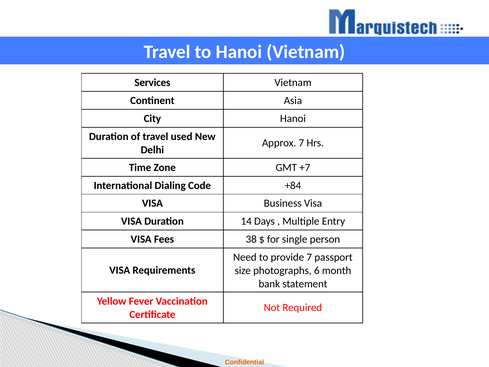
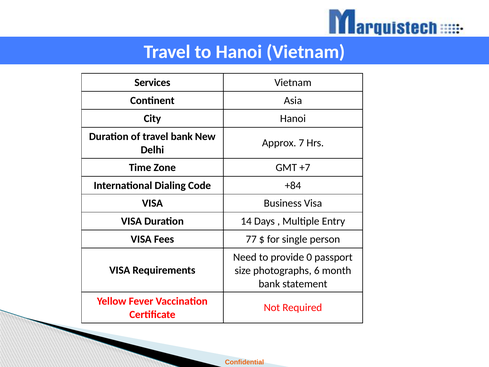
travel used: used -> bank (182, 136)
38: 38 -> 77 (251, 239)
provide 7: 7 -> 0 (309, 257)
